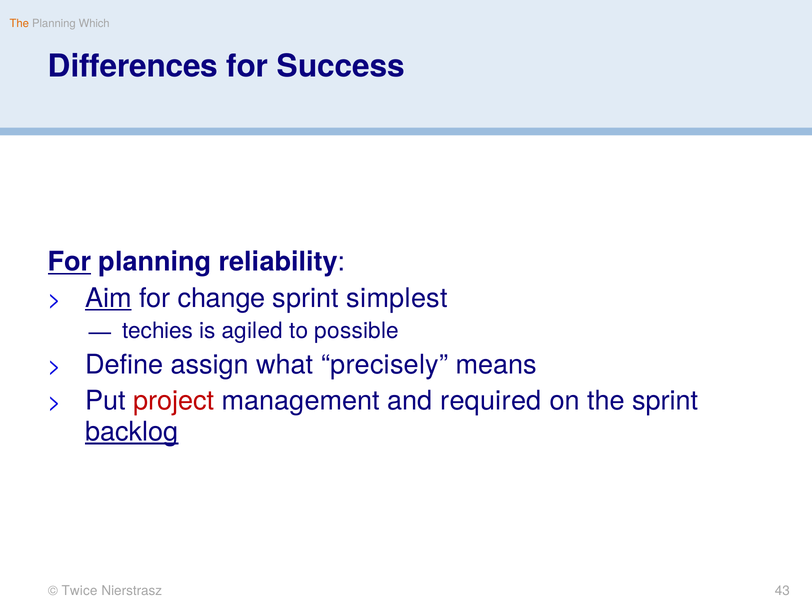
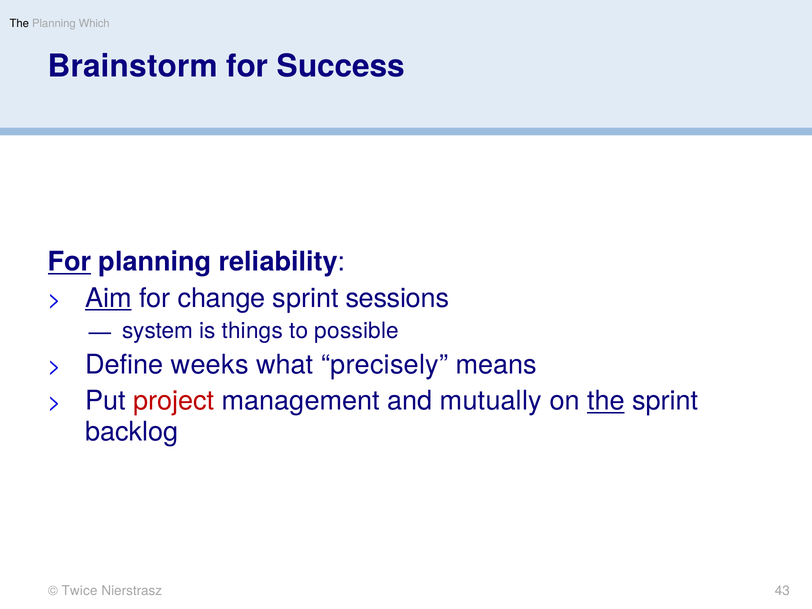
The colour: orange -> black (19, 23)
Differences: Differences -> Brainstorm (133, 66)
simplest: simplest -> sessions (397, 298)
techies: techies -> system (158, 331)
agiled: agiled -> things (252, 331)
assign: assign -> weeks (210, 365)
required: required -> mutually (491, 401)
the underline: none -> present (606, 401)
backlog underline: present -> none (132, 432)
